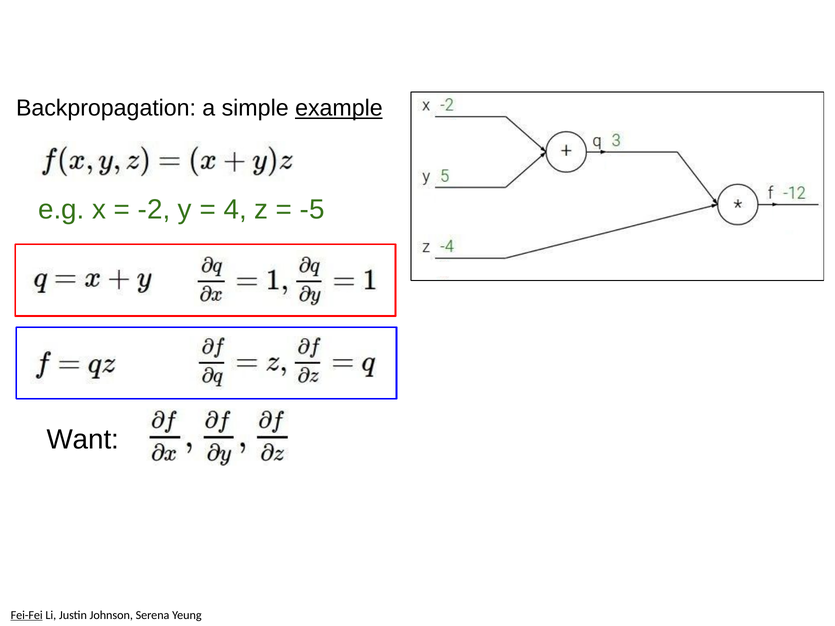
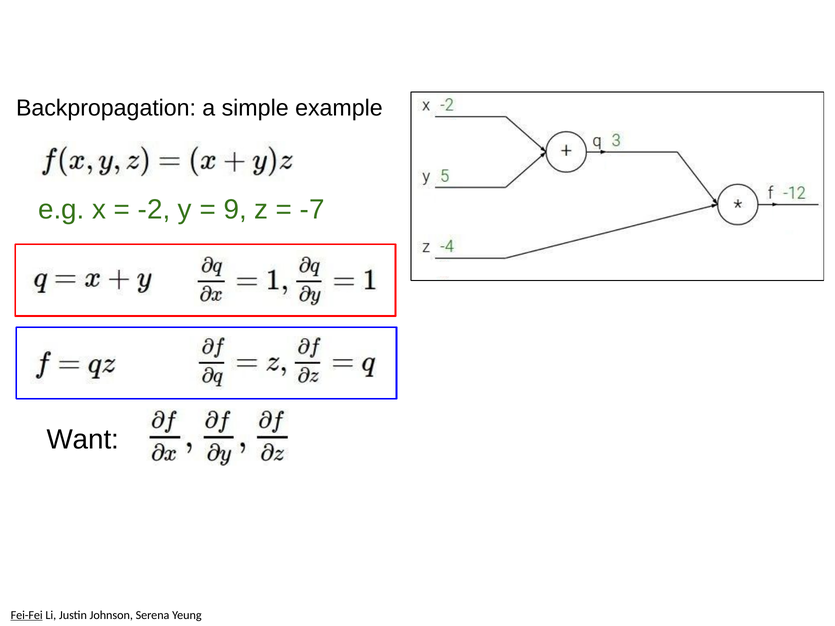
example underline: present -> none (339, 108)
4: 4 -> 9 (235, 210)
-5: -5 -> -7 (312, 210)
